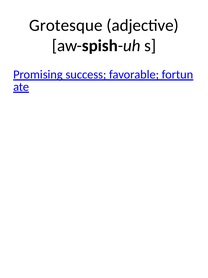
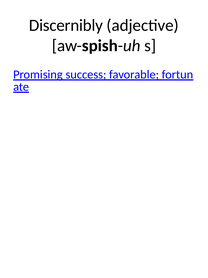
Grotesque: Grotesque -> Discernibly (66, 25)
